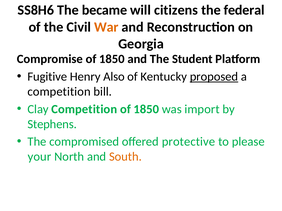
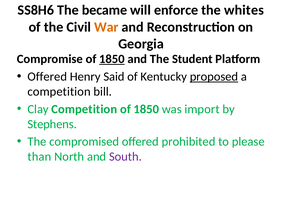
citizens: citizens -> enforce (176, 10)
federal: federal -> whites (244, 10)
1850 underline: none -> present (112, 59)
Fugitive: Fugitive -> Offered (47, 77)
Also: Also -> Said (114, 77)
protective: protective -> prohibited (189, 142)
your: your -> than (39, 157)
South colour: orange -> purple (125, 157)
